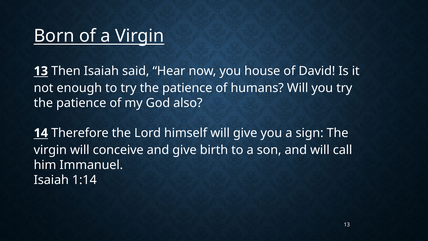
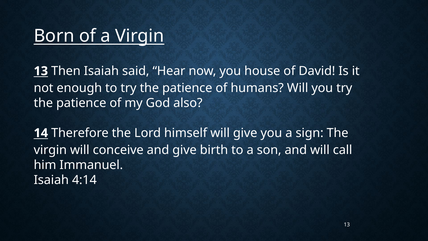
1:14: 1:14 -> 4:14 (84, 180)
